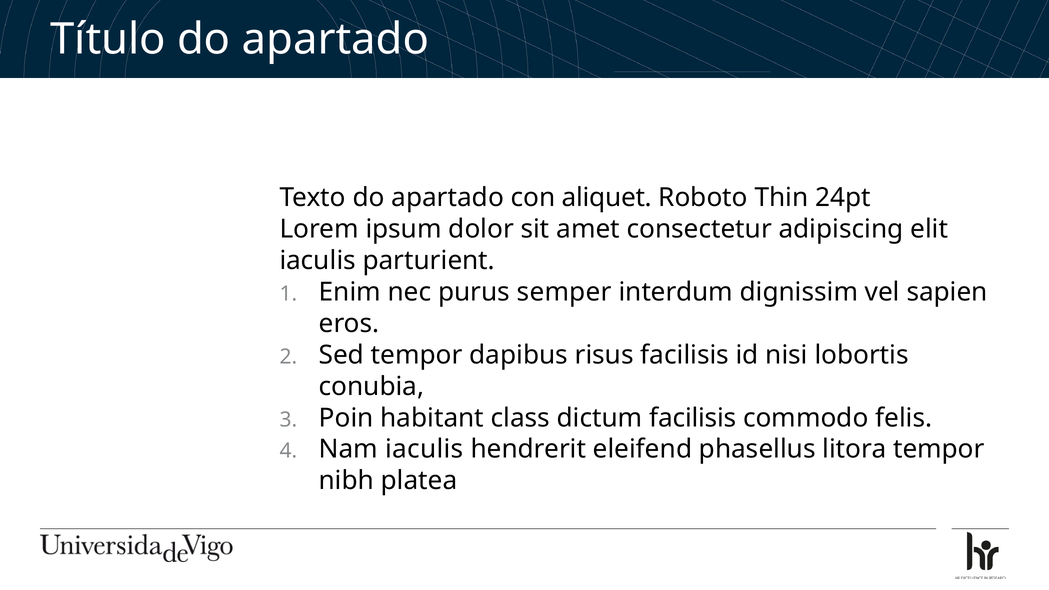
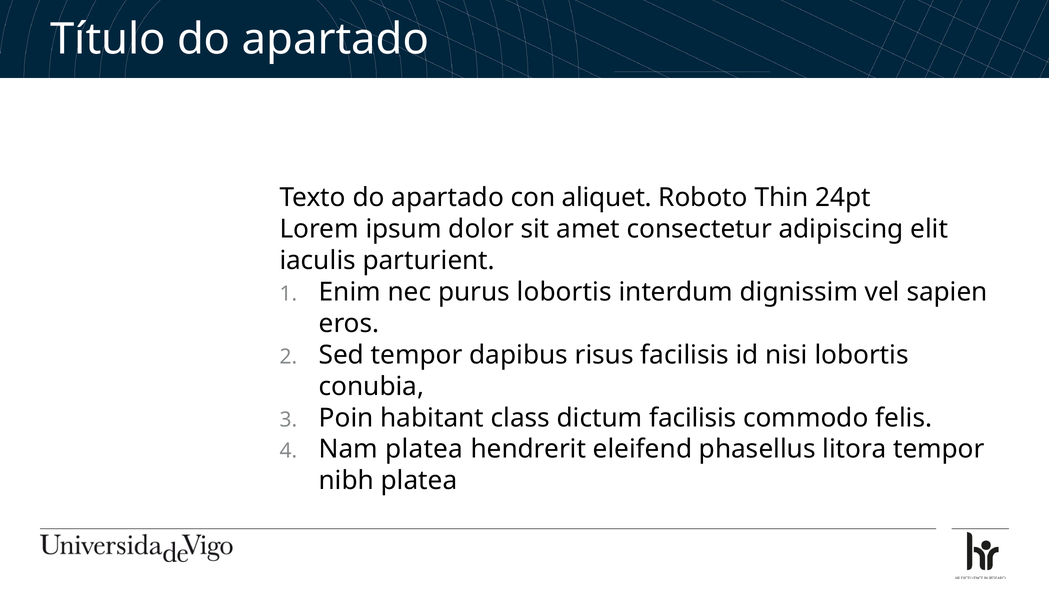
purus semper: semper -> lobortis (564, 292)
Nam iaculis: iaculis -> platea (424, 449)
